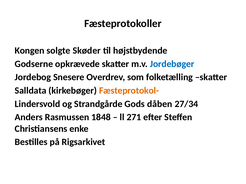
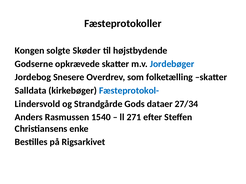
Fæsteprotokol- colour: orange -> blue (129, 91)
dåben: dåben -> dataer (160, 104)
1848: 1848 -> 1540 (101, 118)
